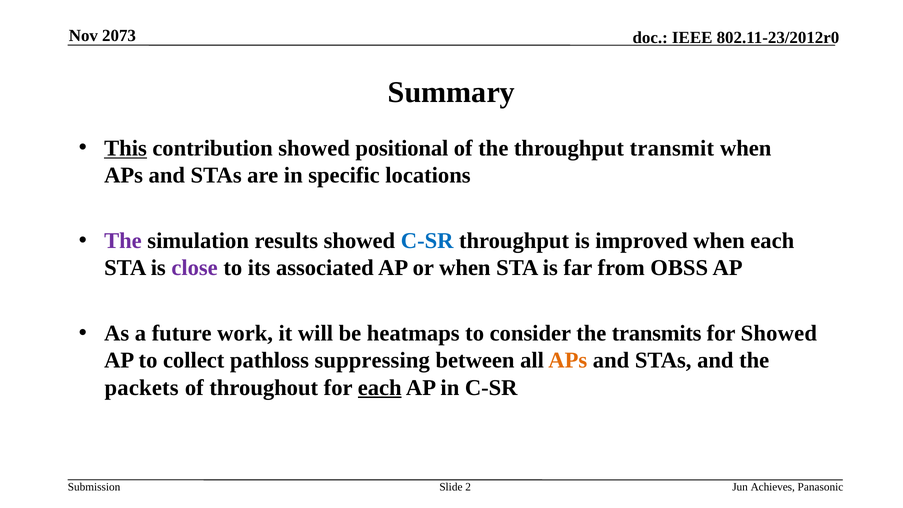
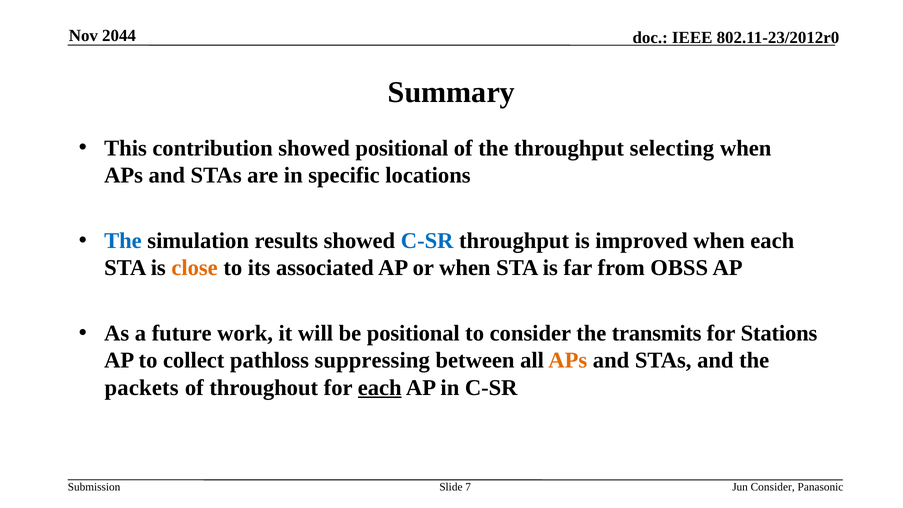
2073: 2073 -> 2044 (119, 36)
This underline: present -> none (125, 148)
transmit: transmit -> selecting (672, 148)
The colour: purple -> blue (123, 241)
close colour: purple -> orange (195, 268)
be heatmaps: heatmaps -> positional (413, 333)
for Showed: Showed -> Stations (779, 333)
2: 2 -> 7 (468, 487)
Jun Achieves: Achieves -> Consider (773, 487)
